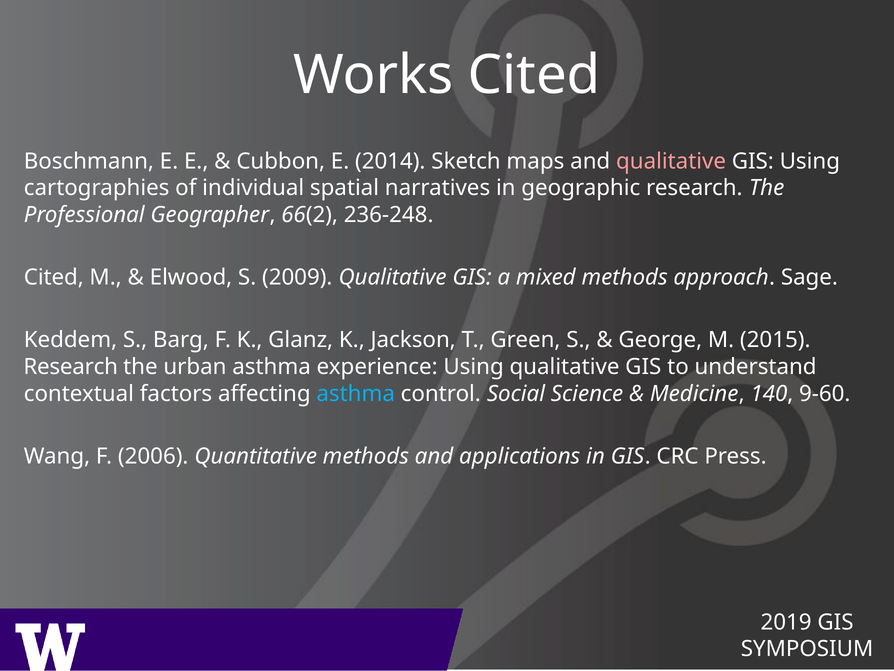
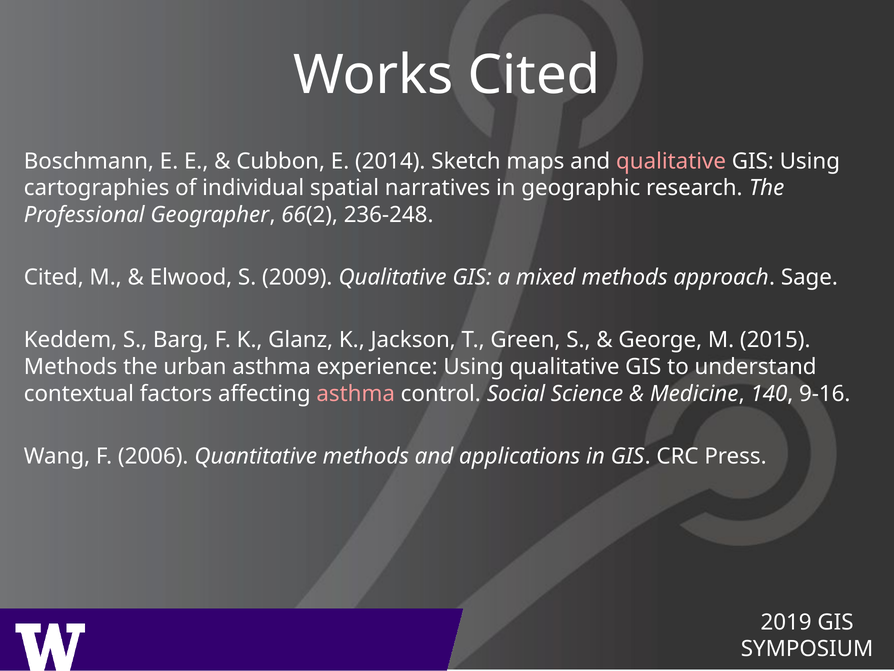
Research: Research -> Methods (71, 367)
asthma colour: light blue -> pink (356, 393)
9-60: 9-60 -> 9-16 (825, 393)
